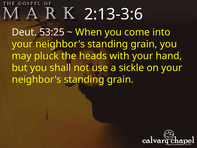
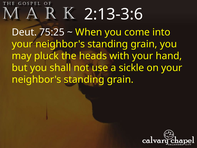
53:25: 53:25 -> 75:25 (52, 32)
